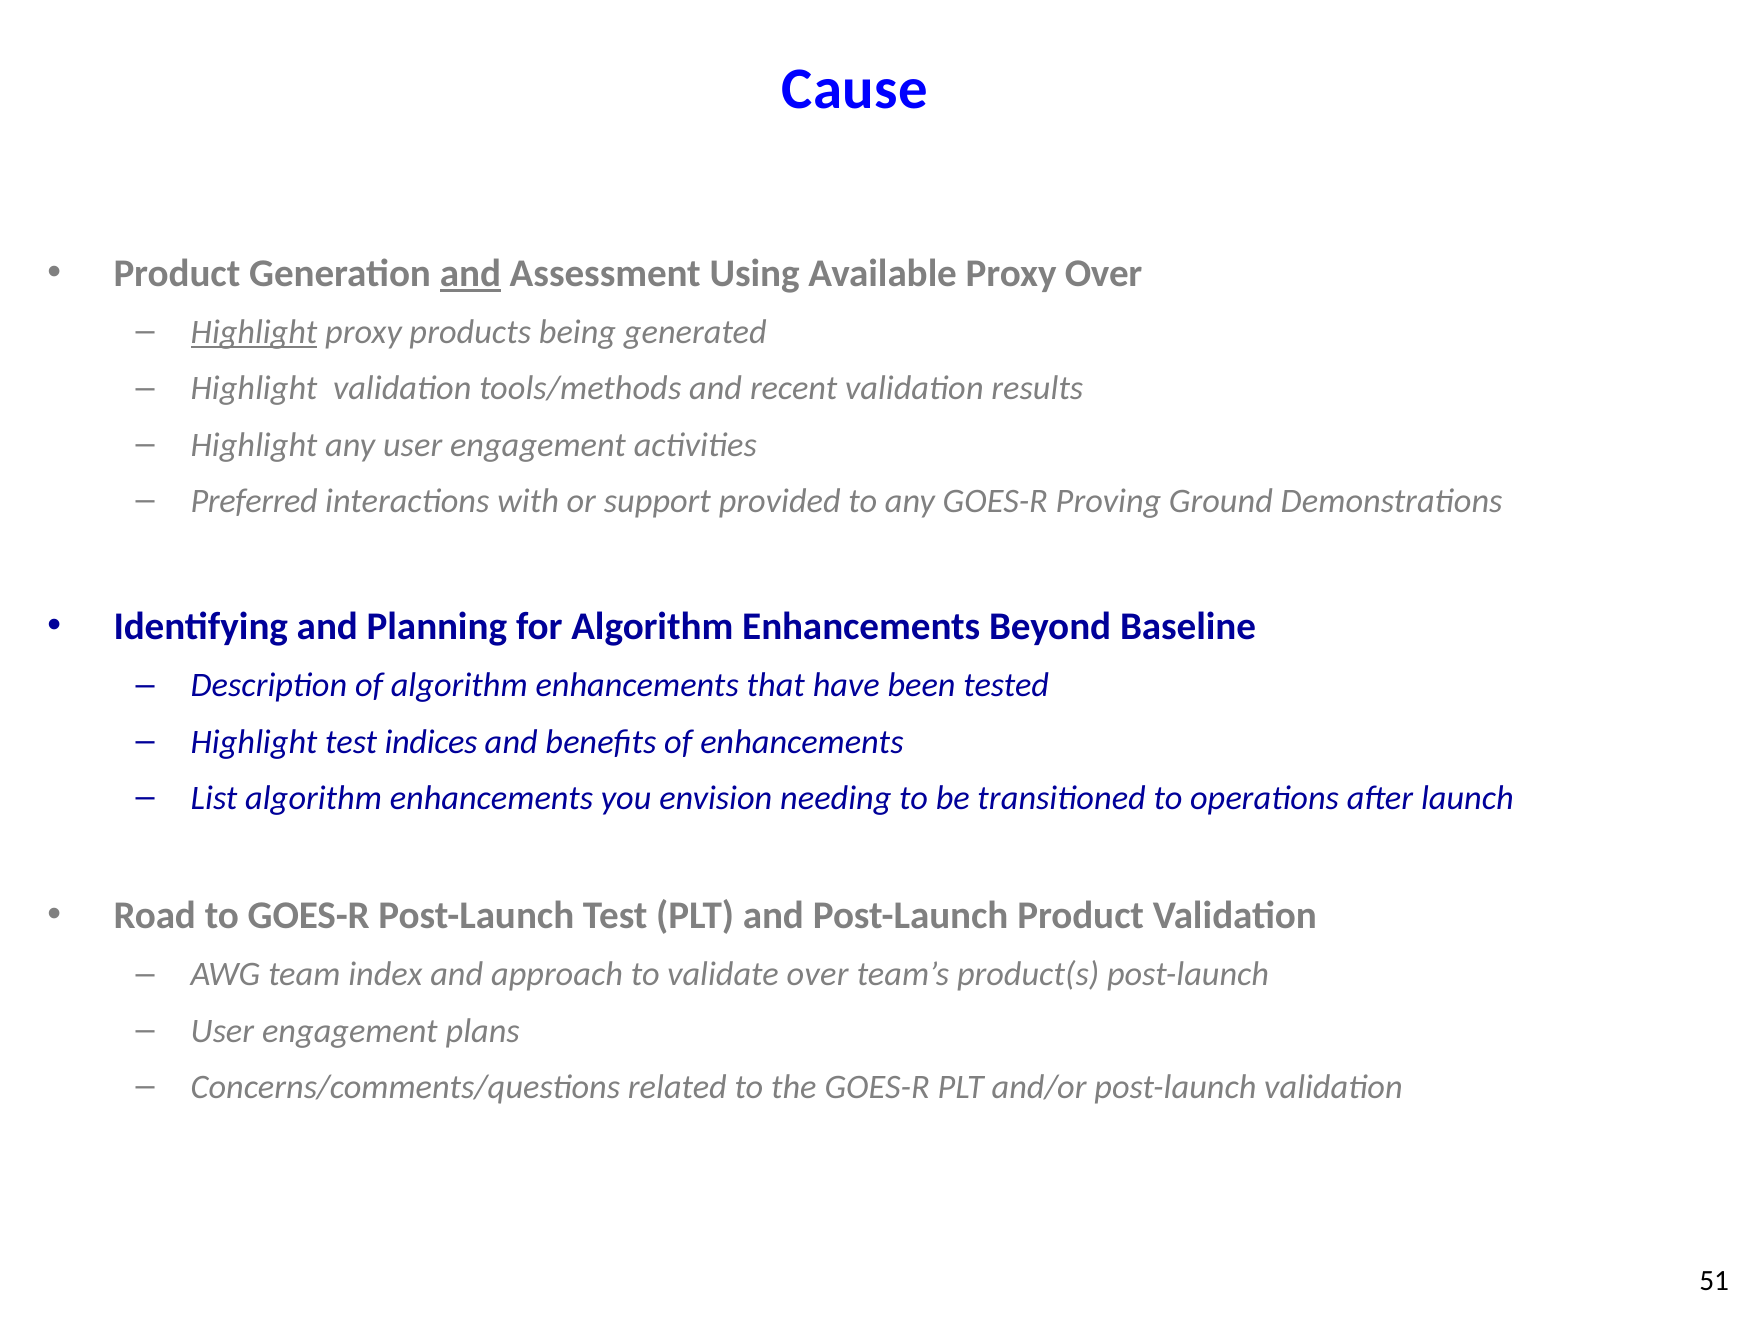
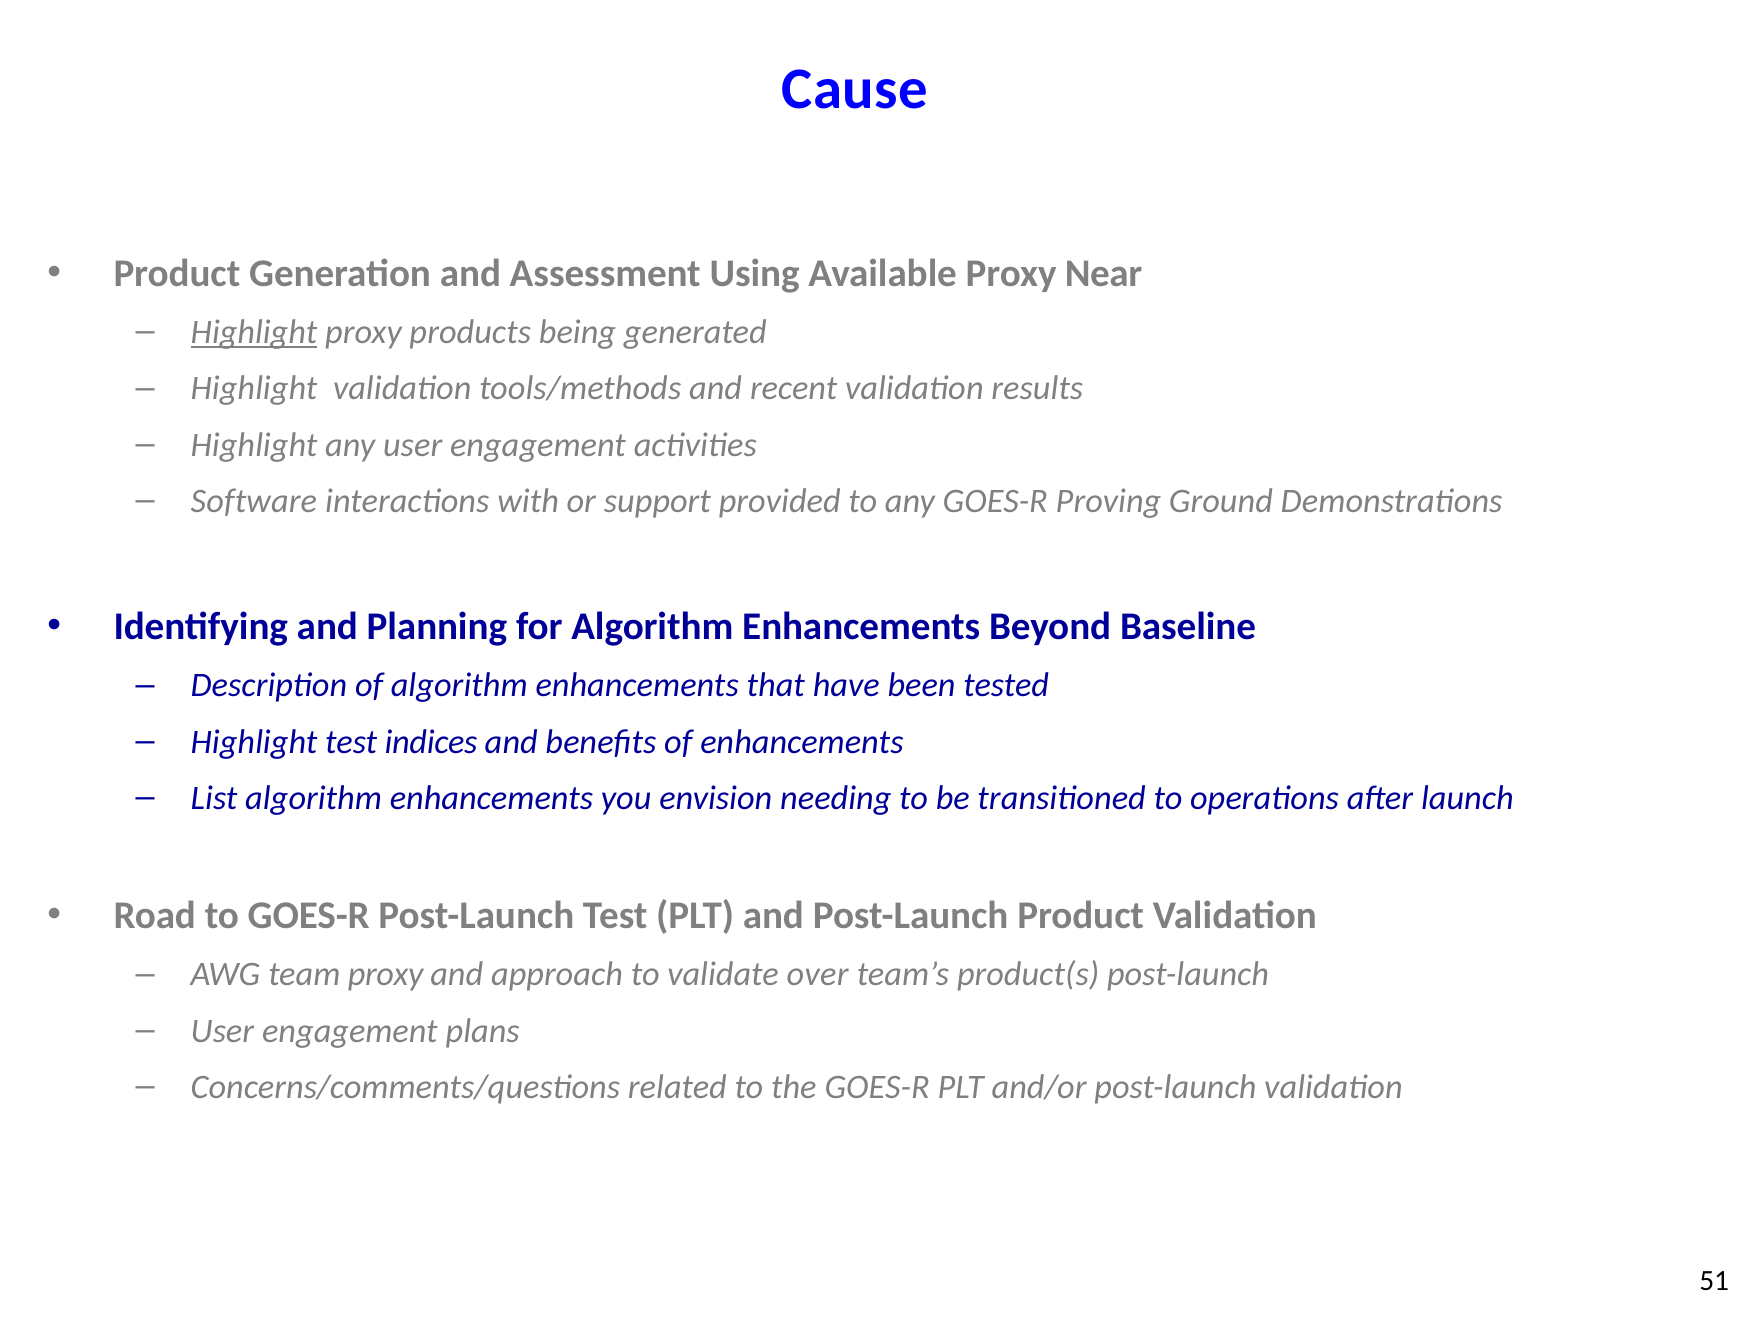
and underline: present -> none (470, 274)
Proxy Over: Over -> Near (1104, 274)
Preferred: Preferred -> Software (254, 501)
team index: index -> proxy (386, 975)
